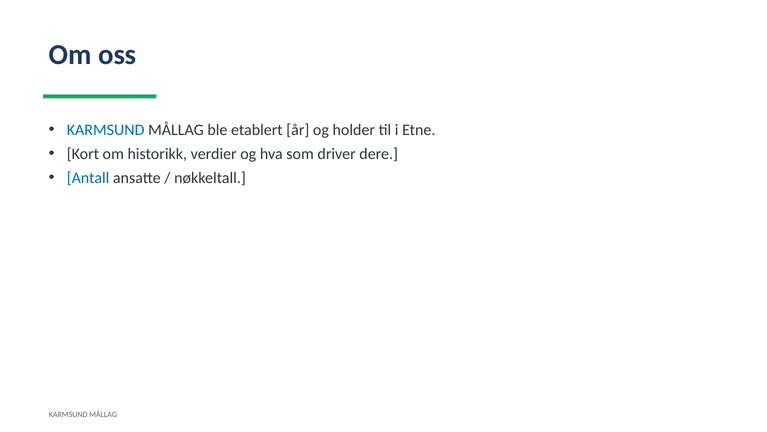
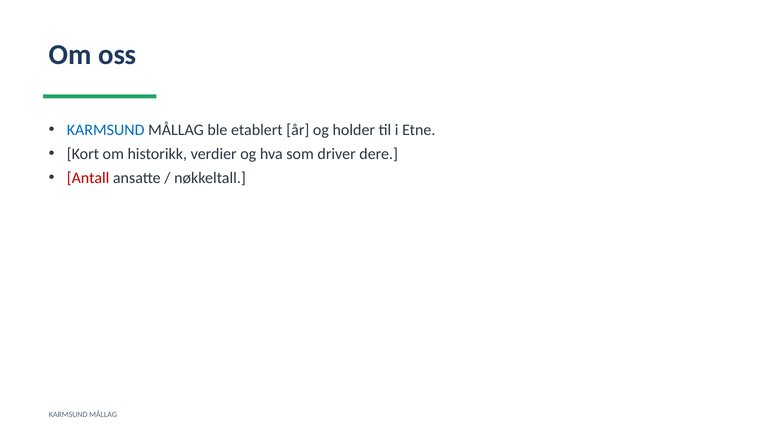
Antall colour: blue -> red (88, 178)
